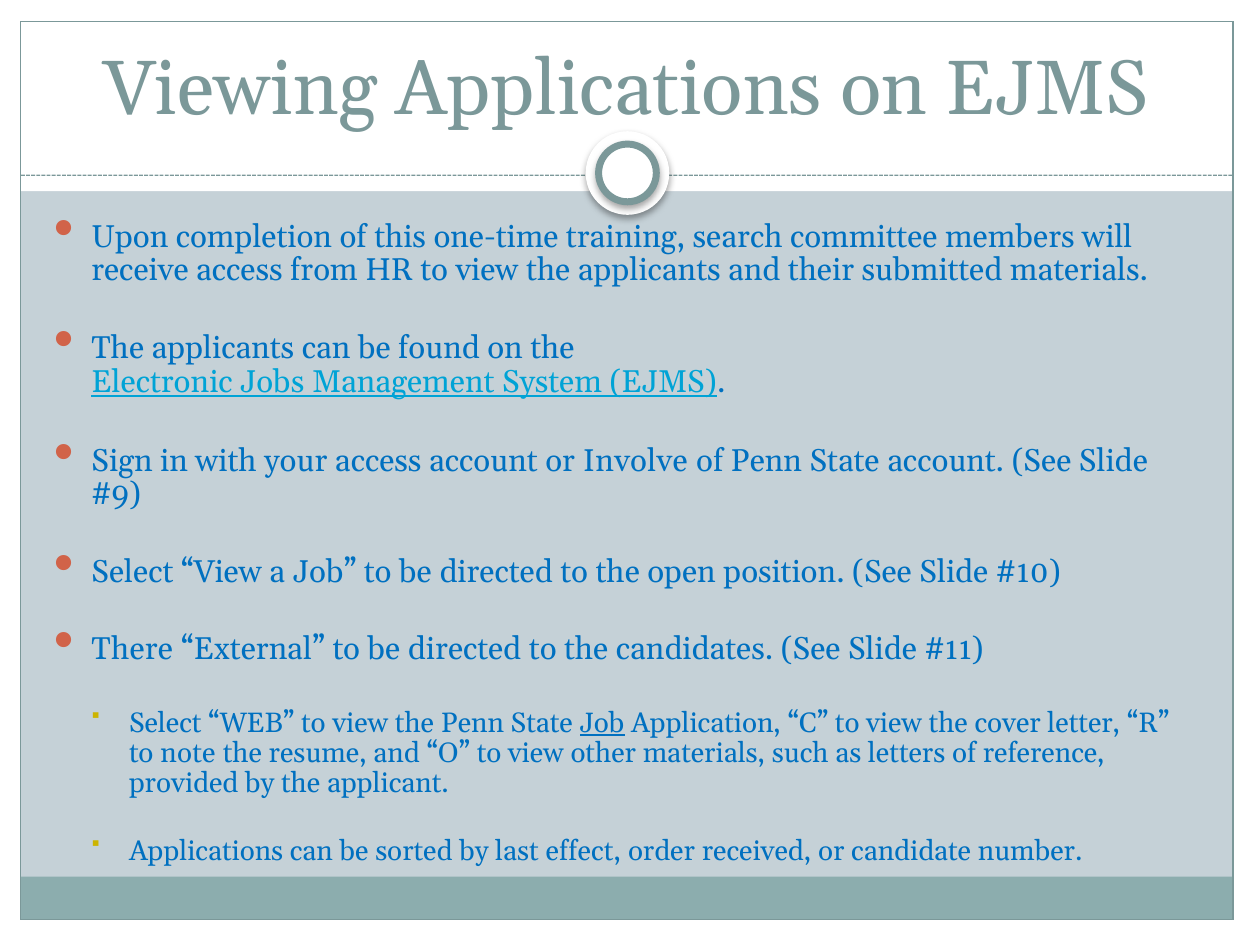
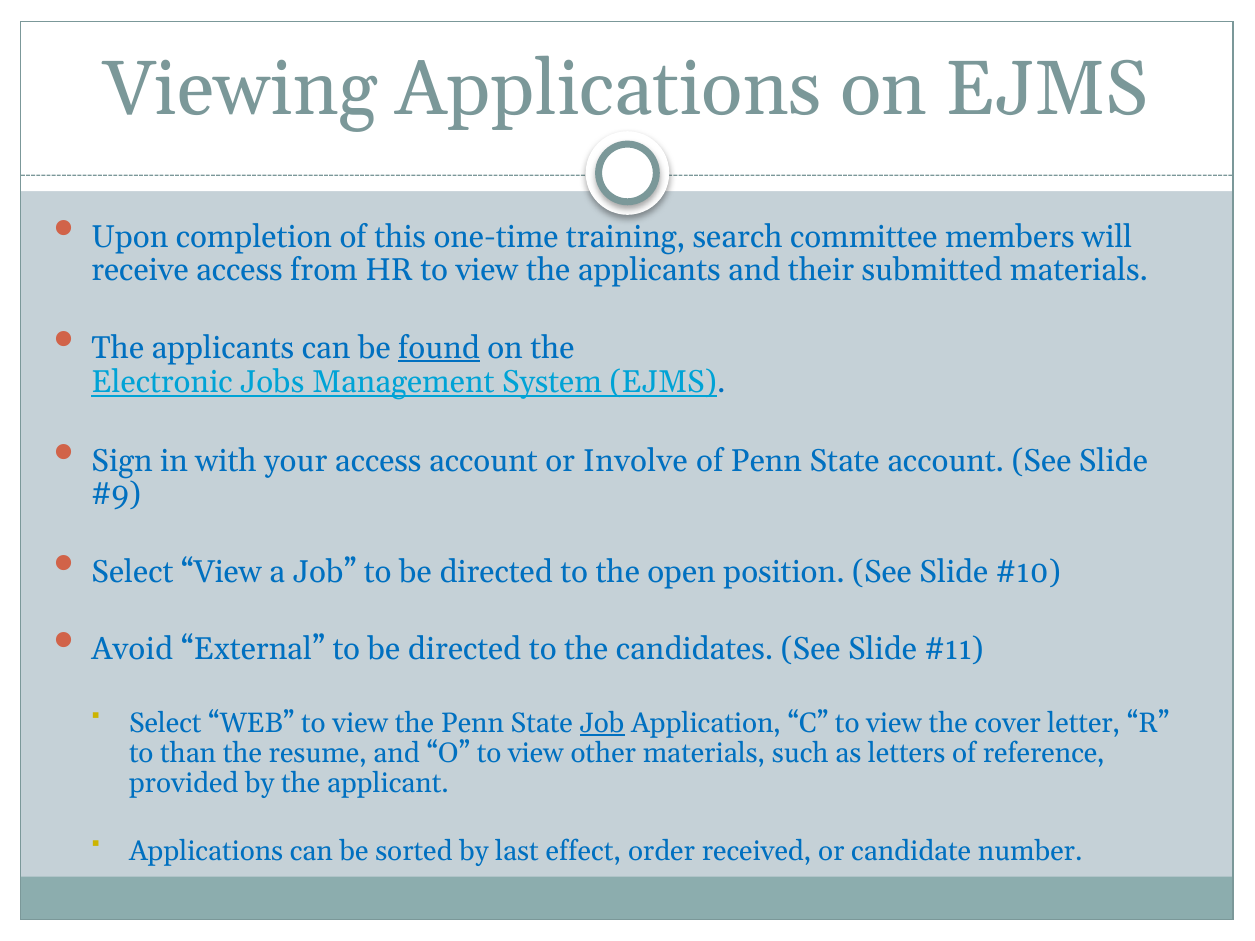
found underline: none -> present (439, 348)
There: There -> Avoid (132, 649)
note: note -> than (188, 753)
